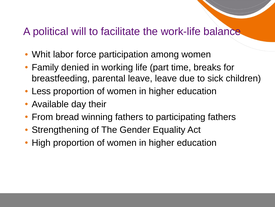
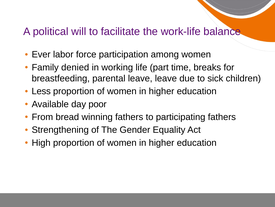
Whit: Whit -> Ever (41, 54)
their: their -> poor (98, 104)
